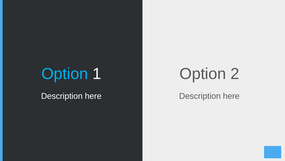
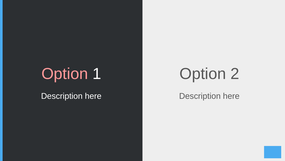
Option colour: light blue -> pink (65, 74)
